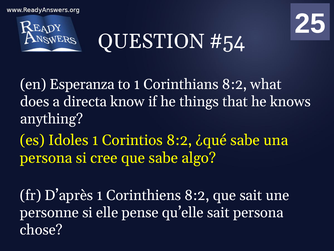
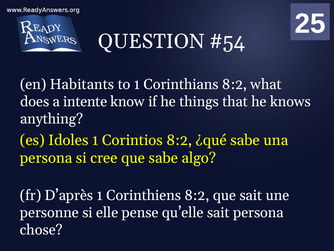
Esperanza: Esperanza -> Habitants (82, 84)
directa: directa -> intente (85, 101)
